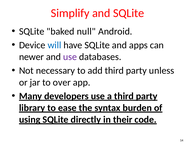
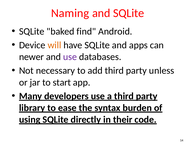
Simplify: Simplify -> Naming (70, 13)
null: null -> find (86, 31)
will colour: blue -> orange (54, 45)
over: over -> start (62, 82)
